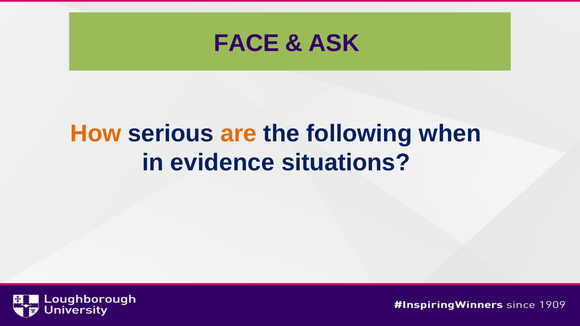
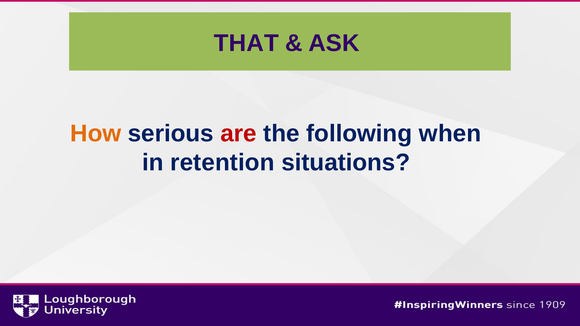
FACE: FACE -> THAT (246, 43)
are colour: orange -> red (239, 134)
evidence: evidence -> retention (222, 163)
